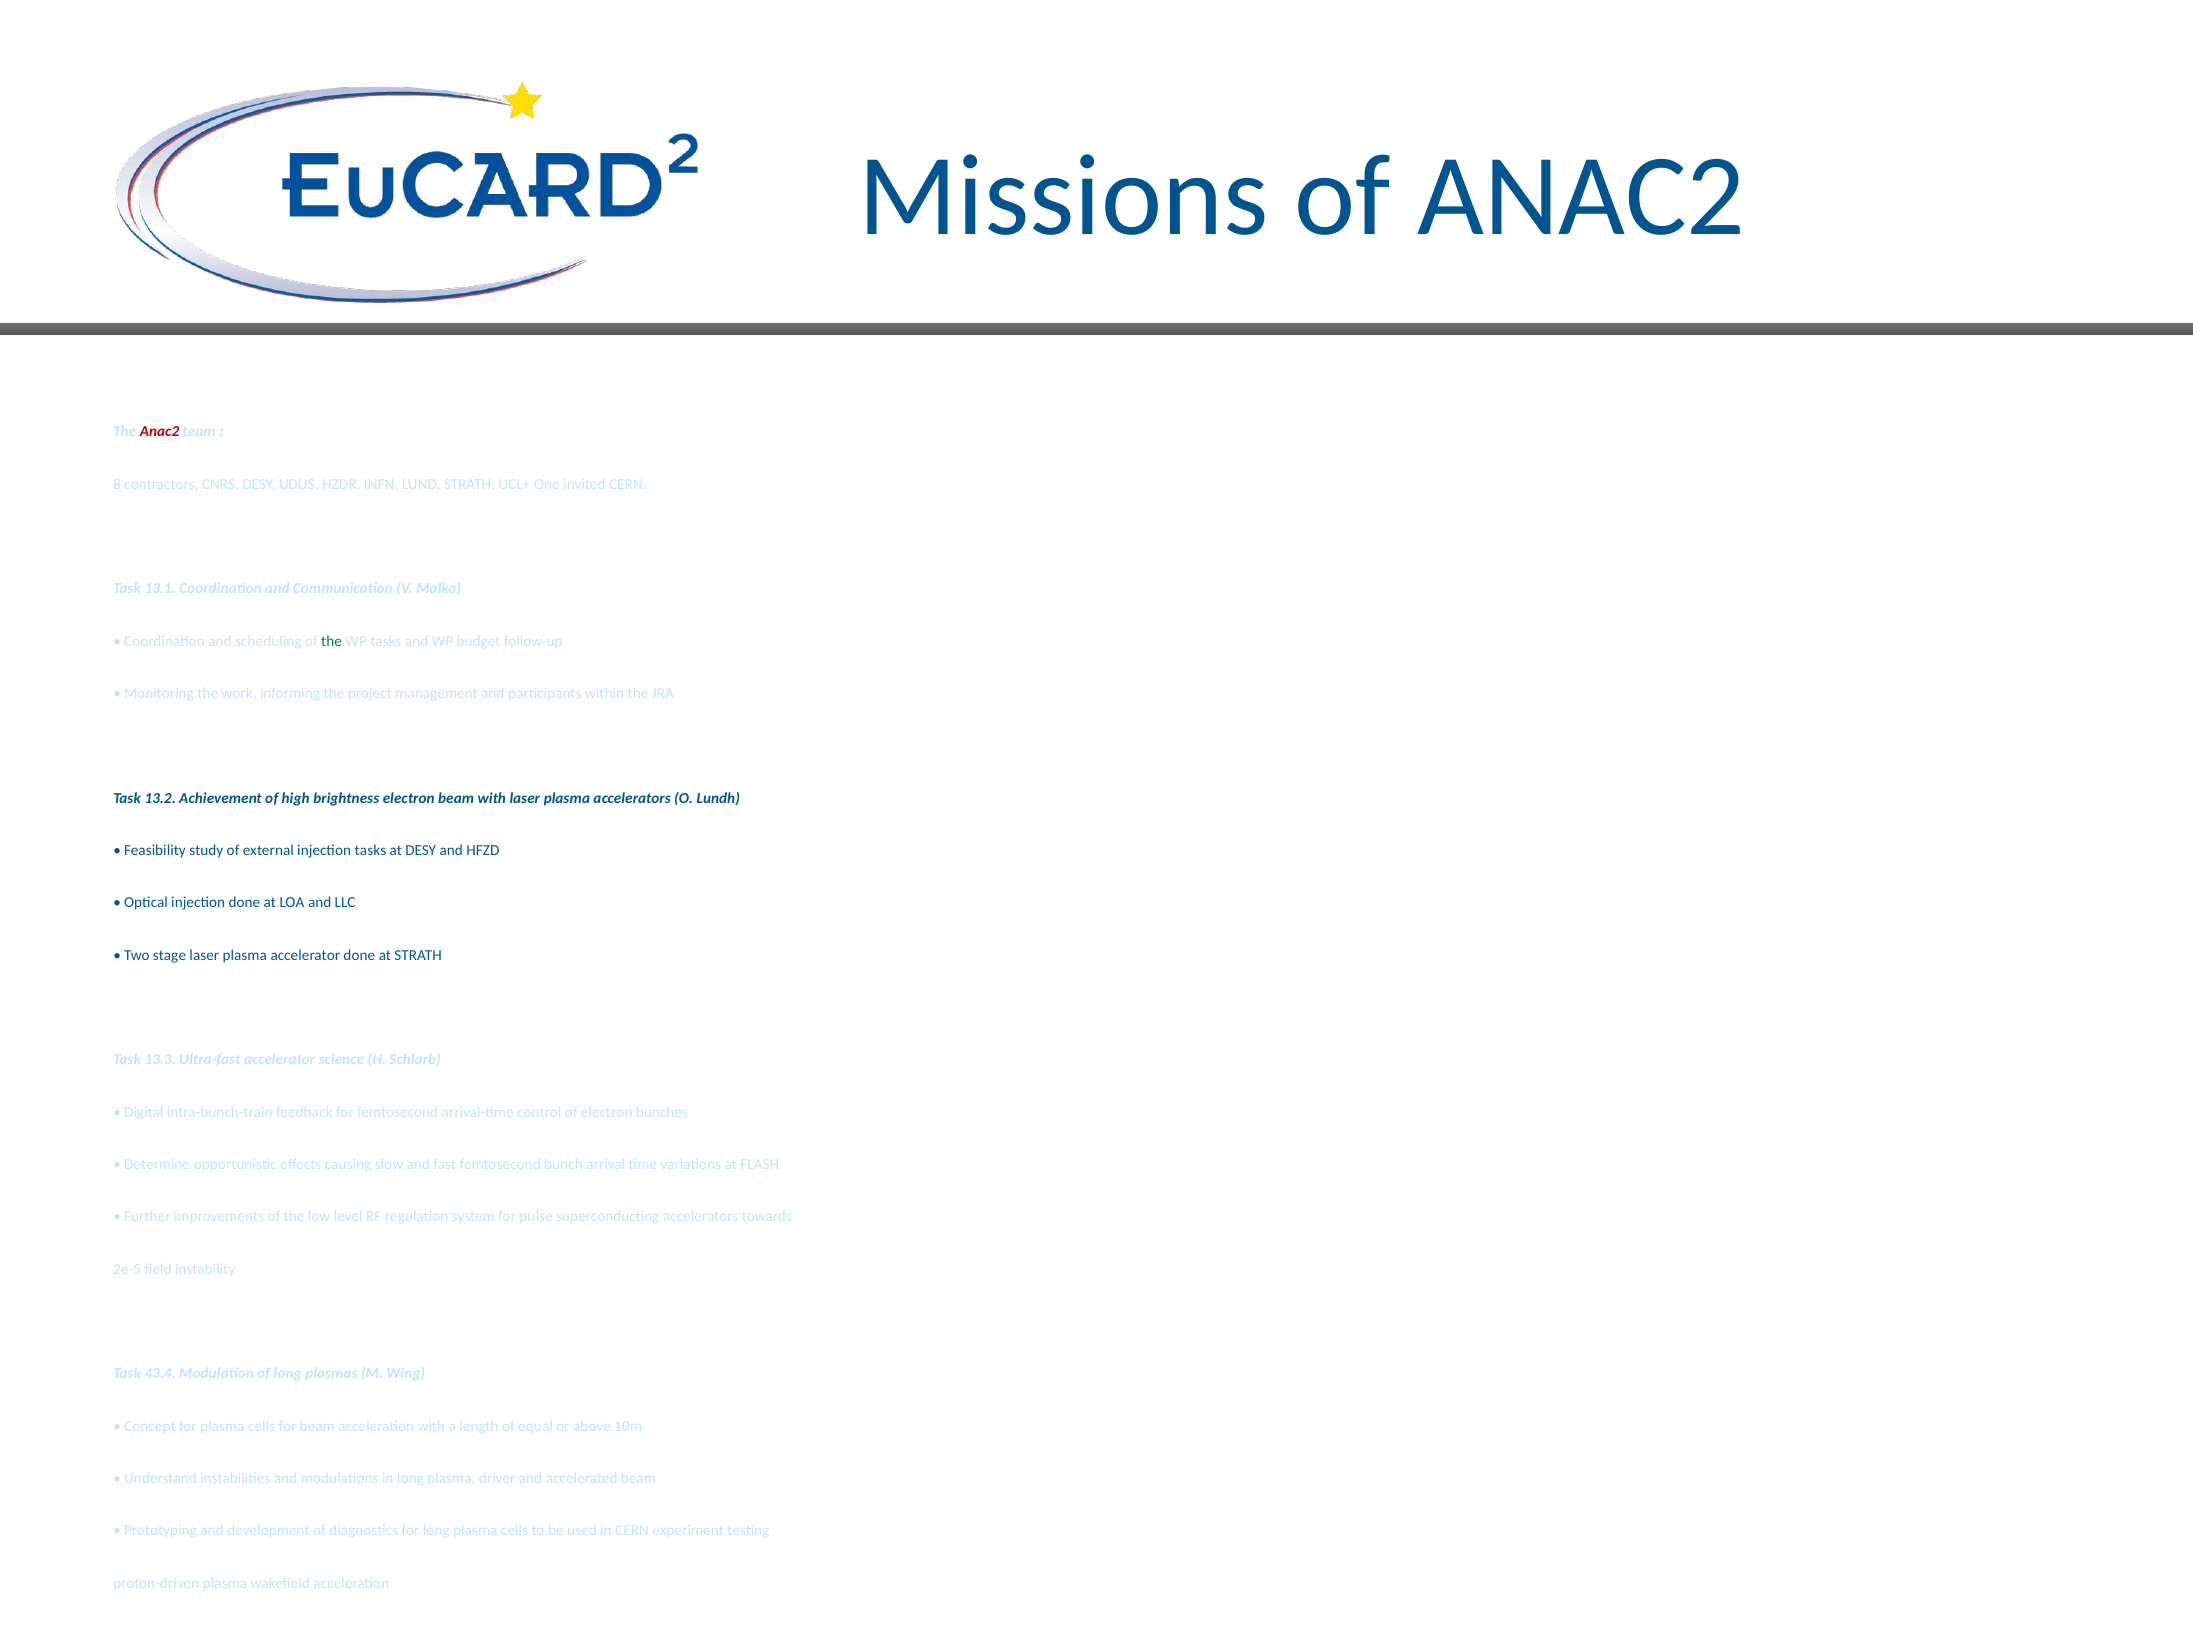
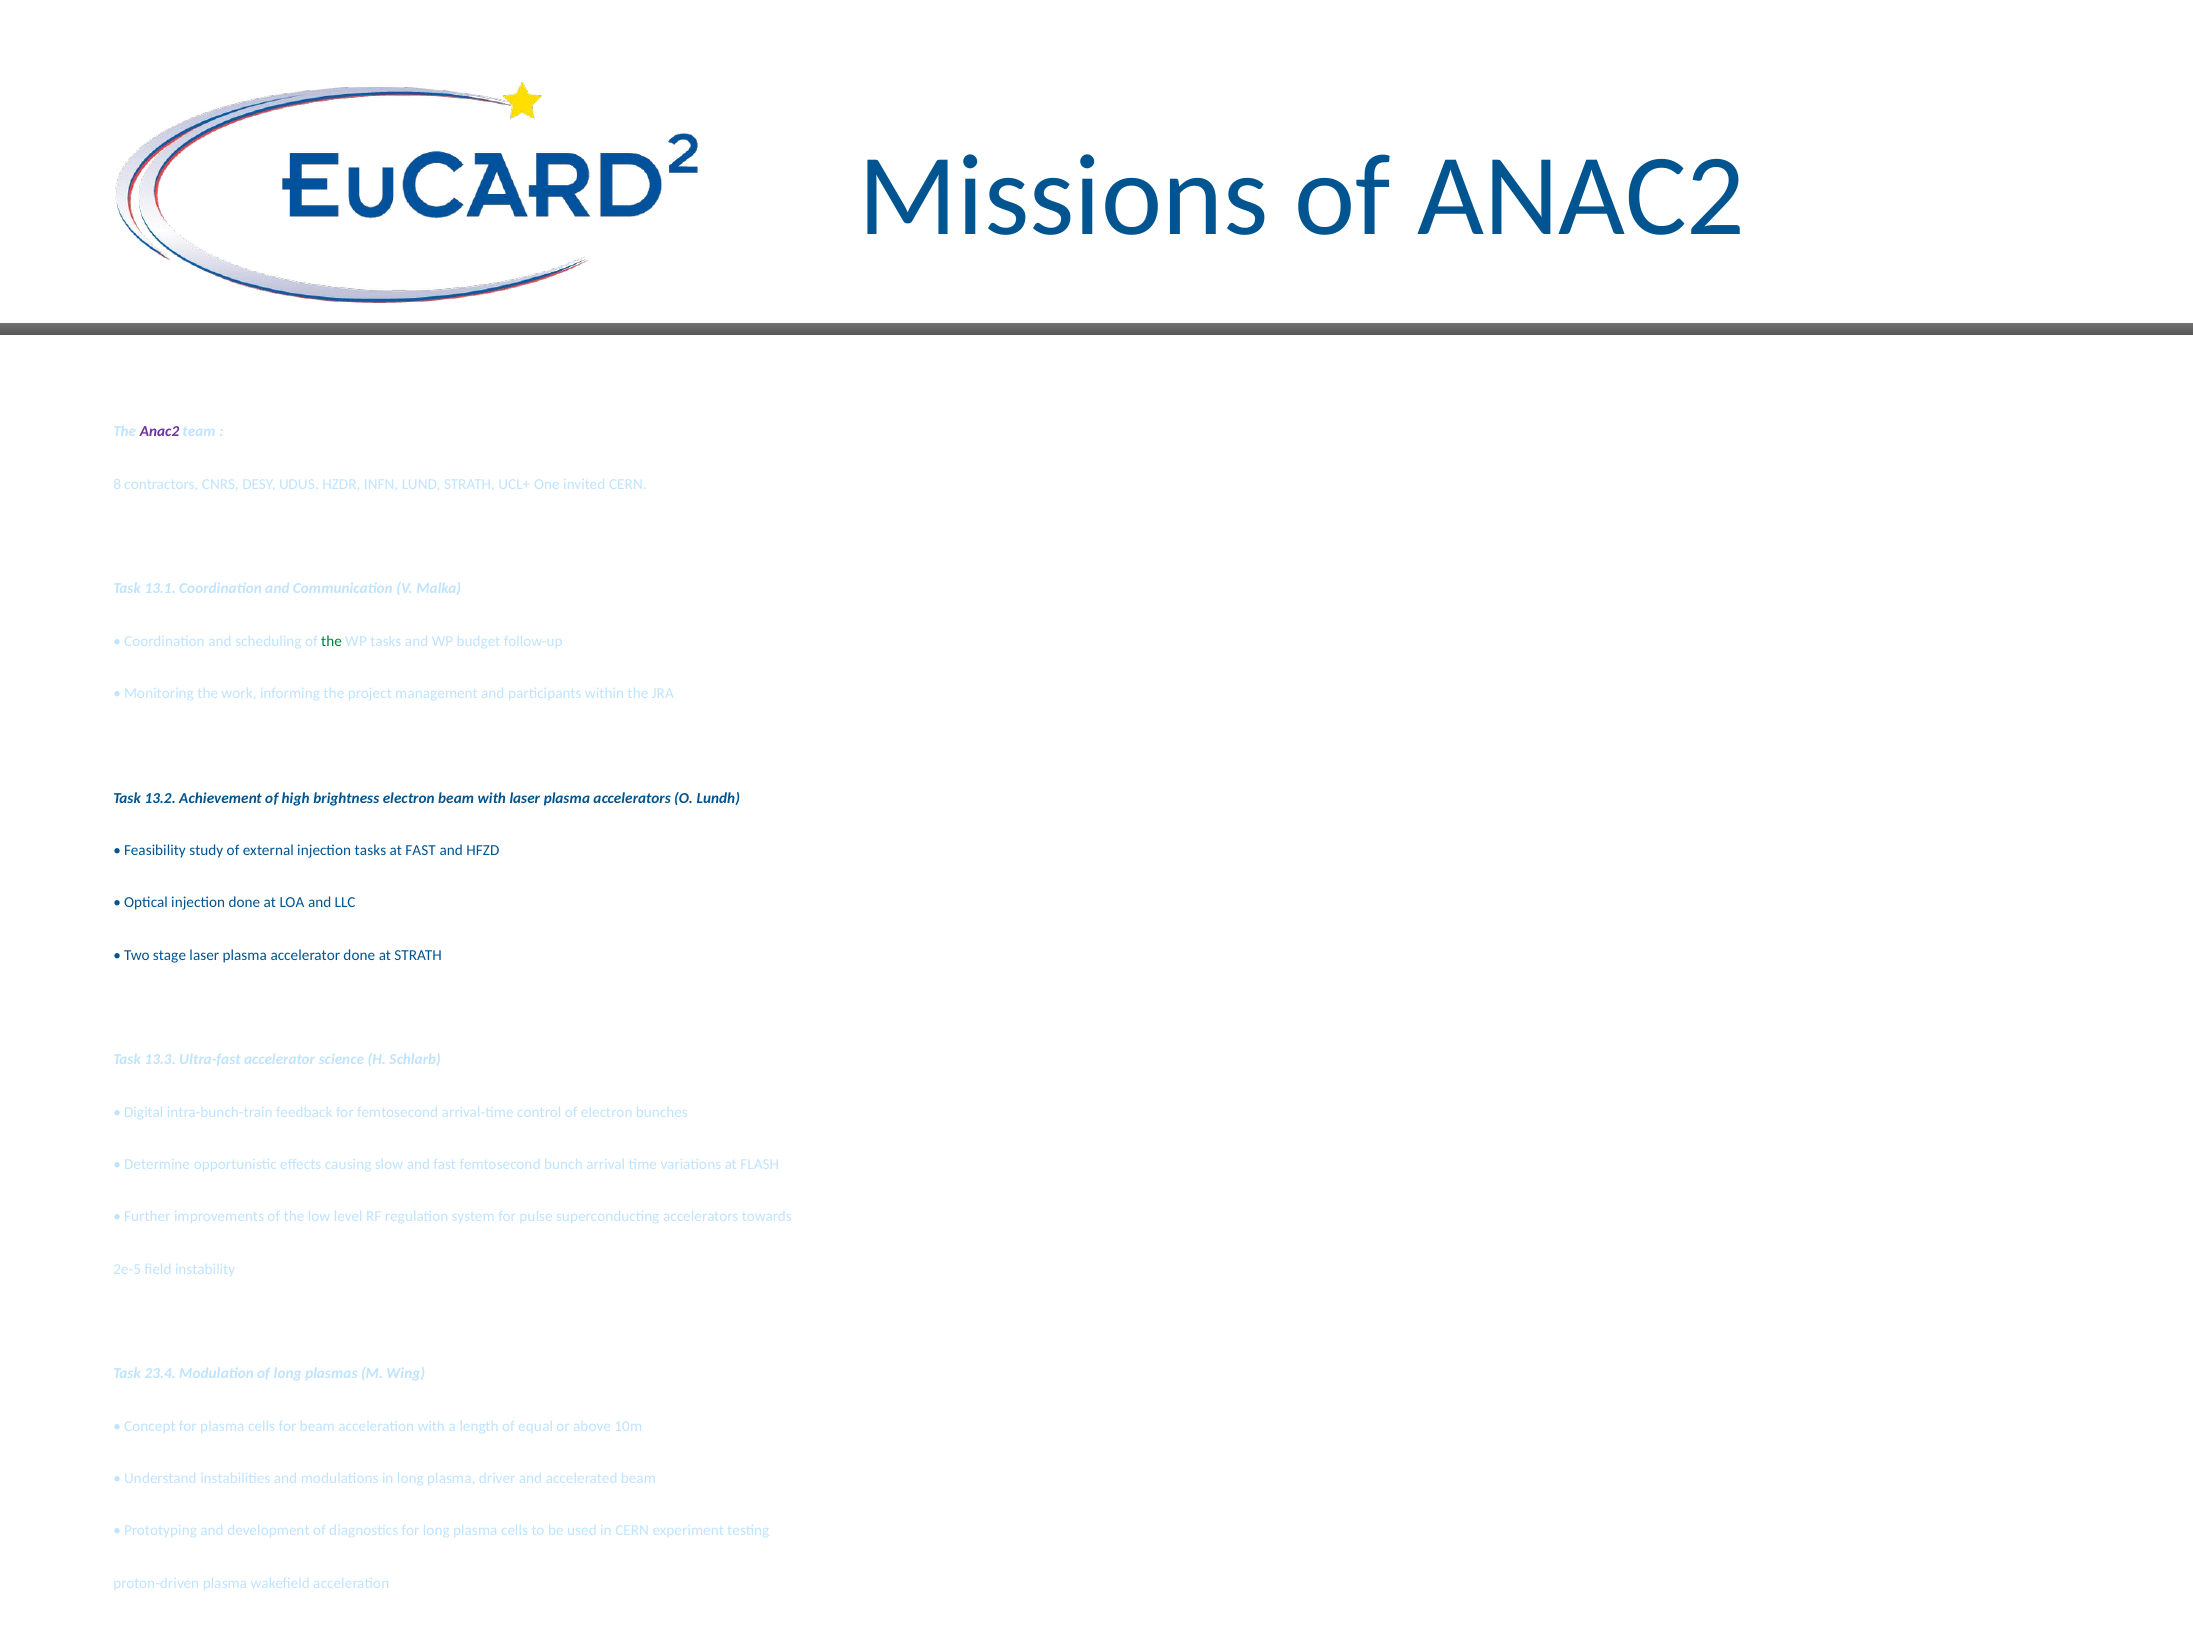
Anac2 colour: red -> purple (160, 432)
at DESY: DESY -> FAST (421, 850)
43.4: 43.4 -> 23.4 (160, 1373)
